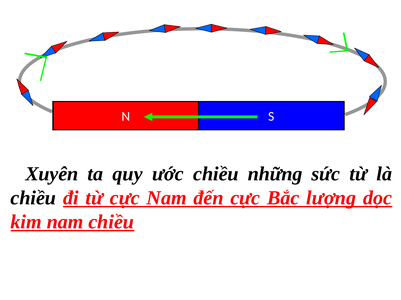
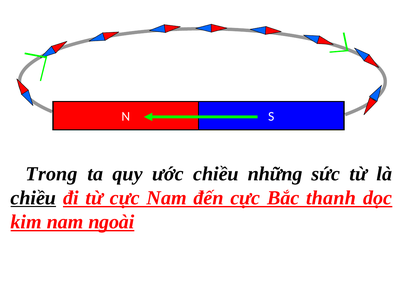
Xuyên: Xuyên -> Trong (52, 174)
chiều underline: none -> present (33, 198)
lượng: lượng -> thanh (331, 198)
nam chiều: chiều -> ngoài (111, 222)
